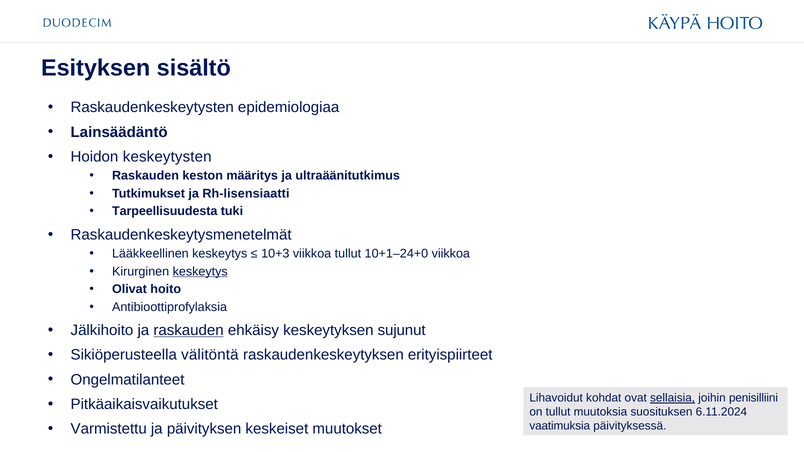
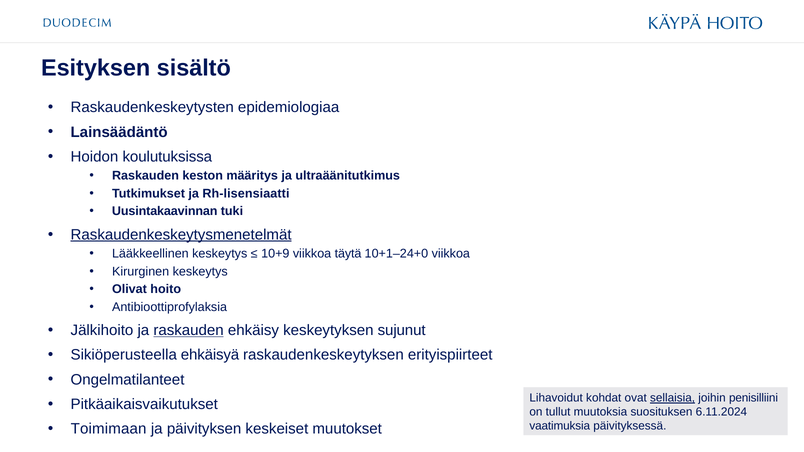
keskeytysten: keskeytysten -> koulutuksissa (167, 157)
Tarpeellisuudesta: Tarpeellisuudesta -> Uusintakaavinnan (165, 211)
Raskaudenkeskeytysmenetelmät underline: none -> present (181, 235)
10+3: 10+3 -> 10+9 (275, 254)
viikkoa tullut: tullut -> täytä (348, 254)
keskeytys underline: present -> none (200, 272)
välitöntä: välitöntä -> ehkäisyä (210, 355)
Varmistettu: Varmistettu -> Toimimaan (109, 429)
